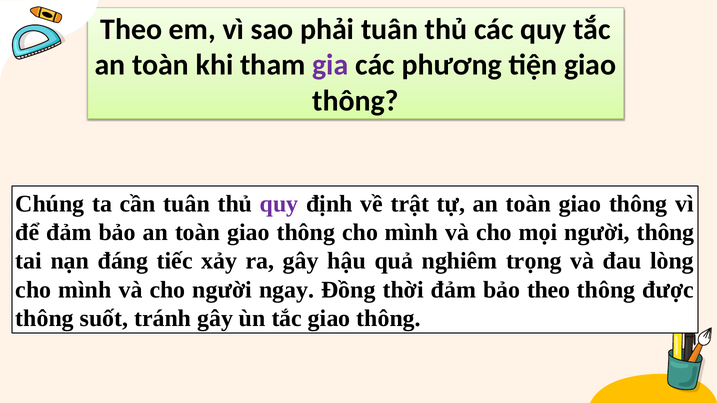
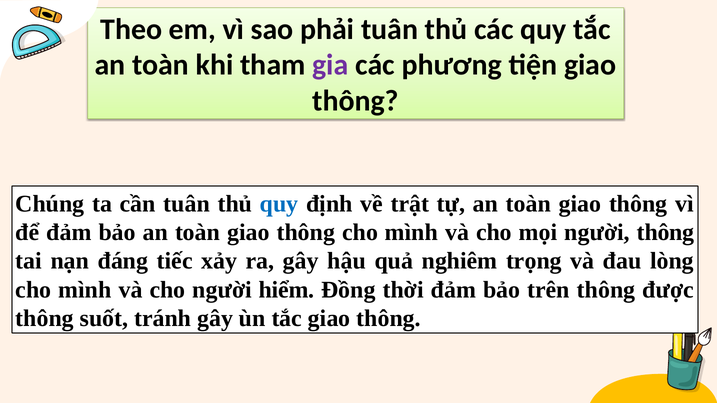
quy colour: purple -> blue (279, 204)
ngay: ngay -> hiểm (287, 290)
bảo theo: theo -> trên (549, 290)
